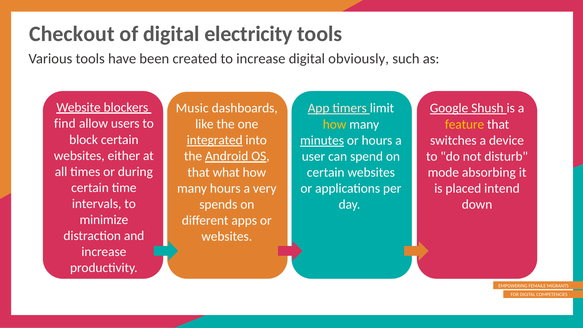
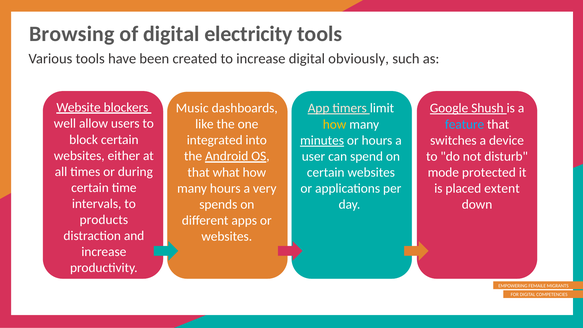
Checkout: Checkout -> Browsing (72, 34)
find: find -> well (65, 124)
feature colour: yellow -> light blue (464, 124)
integrated underline: present -> none (215, 140)
absorbing: absorbing -> protected (489, 172)
intend: intend -> extent (502, 188)
minimize: minimize -> products (104, 220)
